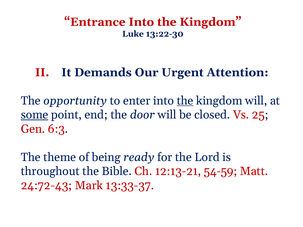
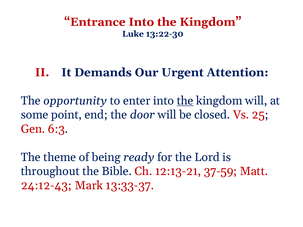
some underline: present -> none (35, 115)
54-59: 54-59 -> 37-59 (221, 172)
24:72-43: 24:72-43 -> 24:12-43 (46, 186)
